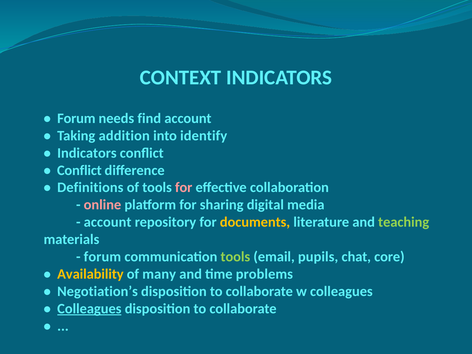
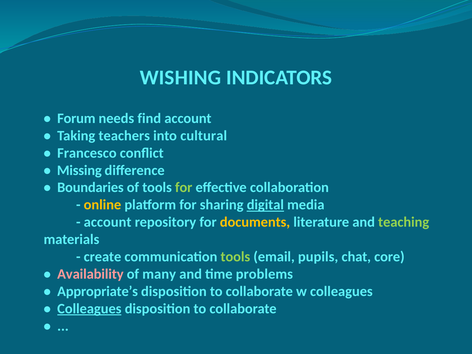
CONTEXT: CONTEXT -> WISHING (180, 78)
addition: addition -> teachers (124, 136)
identify: identify -> cultural (204, 136)
Indicators: Indicators -> Francesco (87, 153)
Conflict: Conflict -> Missing (79, 170)
Definitions: Definitions -> Boundaries (90, 188)
for colour: pink -> light green (184, 188)
online colour: pink -> yellow (102, 205)
digital underline: none -> present (265, 205)
forum: forum -> create (103, 257)
Availability colour: yellow -> pink (90, 274)
Negotiation’s: Negotiation’s -> Appropriate’s (98, 291)
